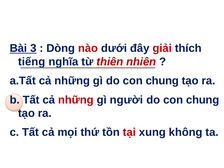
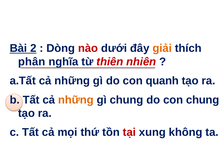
3: 3 -> 2 (33, 48)
giải colour: red -> orange (162, 48)
tiếng: tiếng -> phân (32, 62)
gì do con chung: chung -> quanh (162, 81)
những colour: red -> orange (76, 100)
gì người: người -> chung (127, 100)
